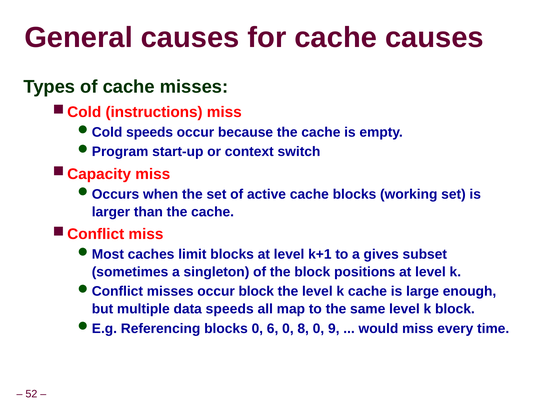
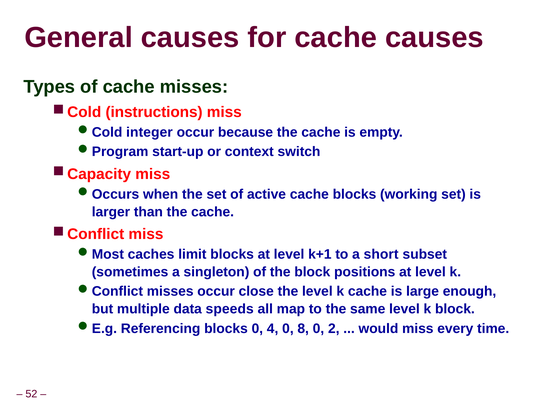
speeds: speeds -> integer (149, 132)
gives: gives -> short (381, 255)
occur block: block -> close (256, 292)
6: 6 -> 4 (273, 329)
9: 9 -> 2 (334, 329)
